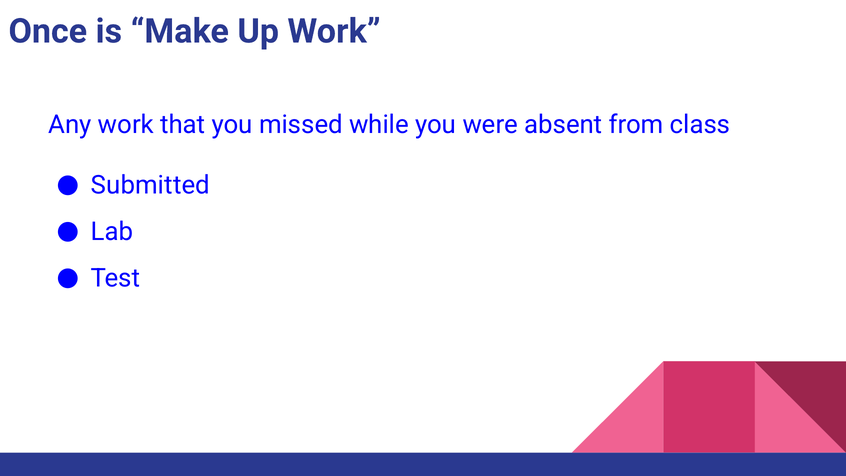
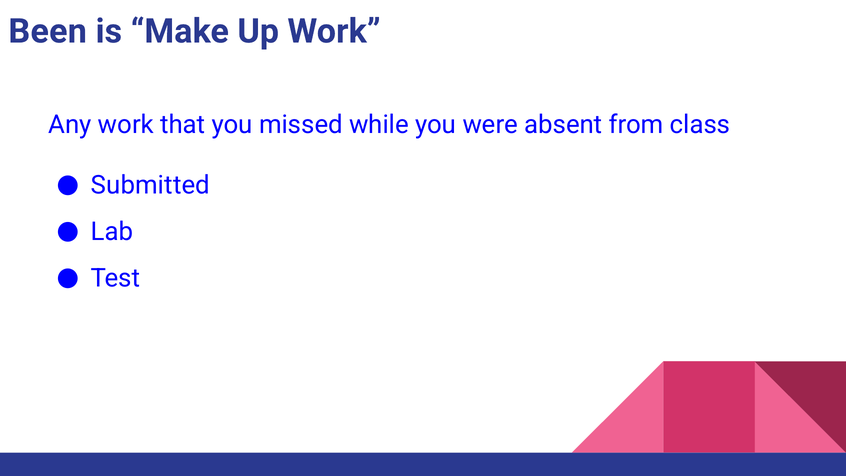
Once: Once -> Been (48, 31)
